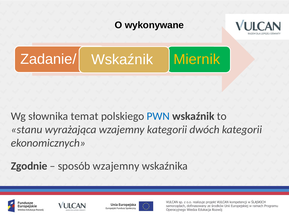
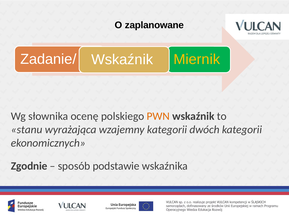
wykonywane: wykonywane -> zaplanowane (154, 25)
temat: temat -> ocenę (85, 117)
PWN colour: blue -> orange (158, 117)
sposób wzajemny: wzajemny -> podstawie (116, 167)
